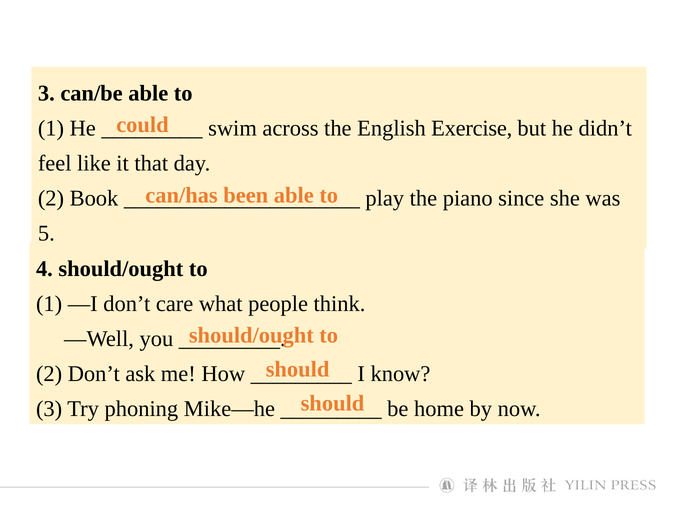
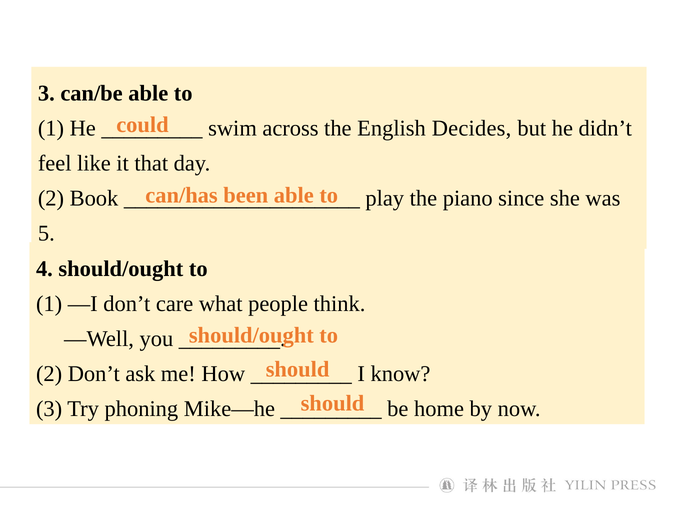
Exercise: Exercise -> Decides (472, 128)
